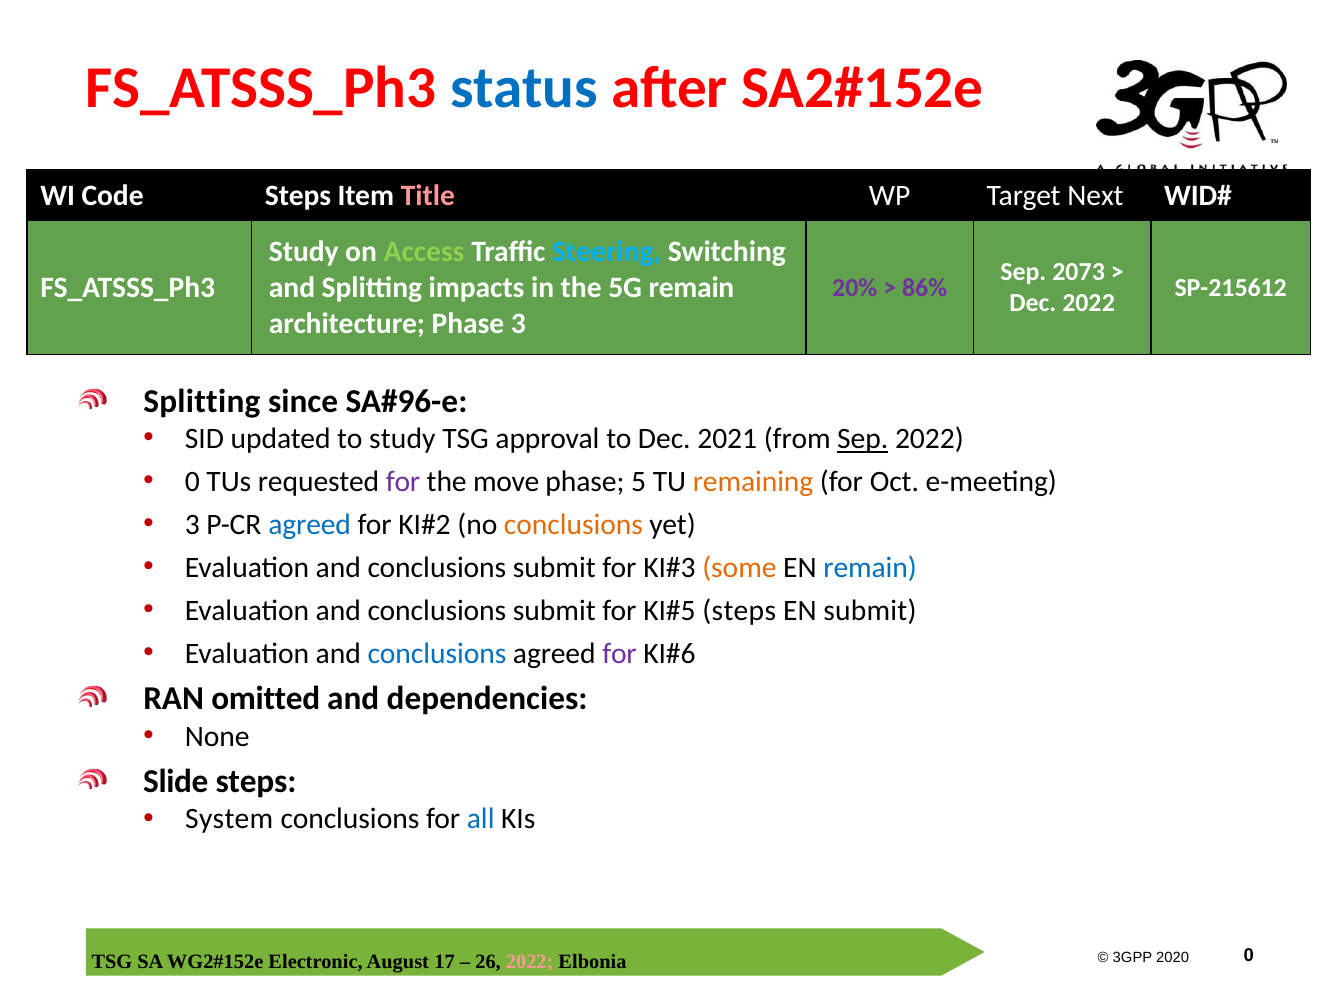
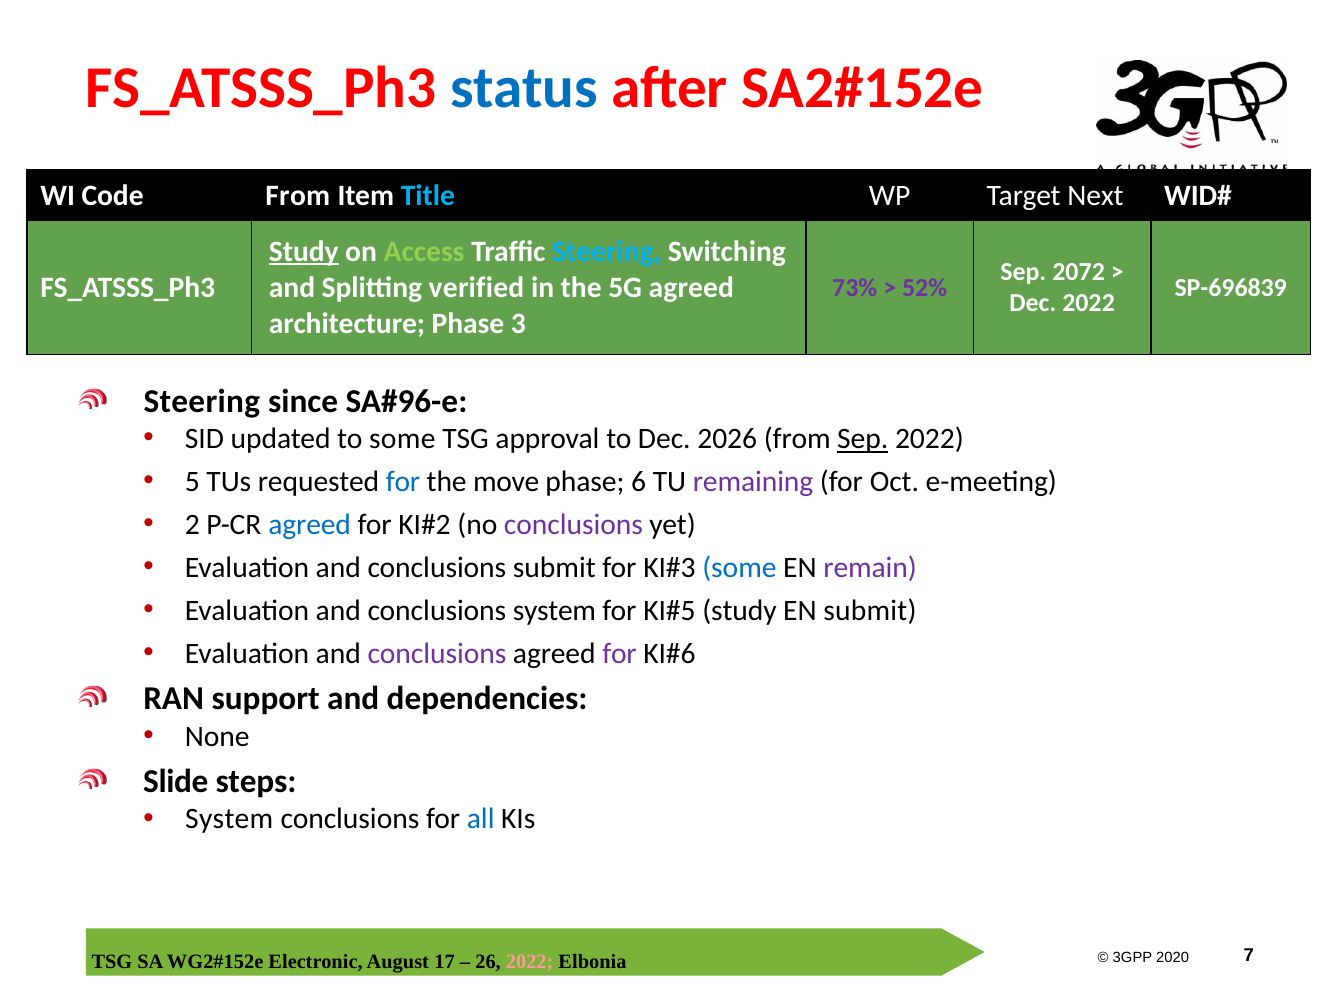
Code Steps: Steps -> From (298, 195)
Title colour: pink -> light blue (428, 195)
Study underline: none -> present (304, 251)
2073: 2073 -> 2072 (1079, 272)
impacts: impacts -> verified (476, 288)
5G remain: remain -> agreed (691, 288)
20%: 20% -> 73% (855, 288)
86%: 86% -> 52% (925, 288)
SP-215612: SP-215612 -> SP-696839 (1231, 288)
Splitting: Splitting -> Steering (202, 401)
to study: study -> some (402, 439)
2021: 2021 -> 2026 (727, 439)
0: 0 -> 5 (192, 482)
for colour: purple -> blue (403, 482)
5: 5 -> 6 (639, 482)
remaining colour: orange -> purple (753, 482)
3: 3 -> 2 (192, 525)
conclusions colour: orange -> purple (573, 525)
some colour: orange -> blue (739, 568)
remain colour: blue -> purple (870, 568)
submit: submit -> system (554, 611)
steps: steps -> study (739, 611)
conclusions colour: blue -> purple (437, 653)
omitted: omitted -> support (266, 699)
0: 0 -> 7 (1249, 955)
